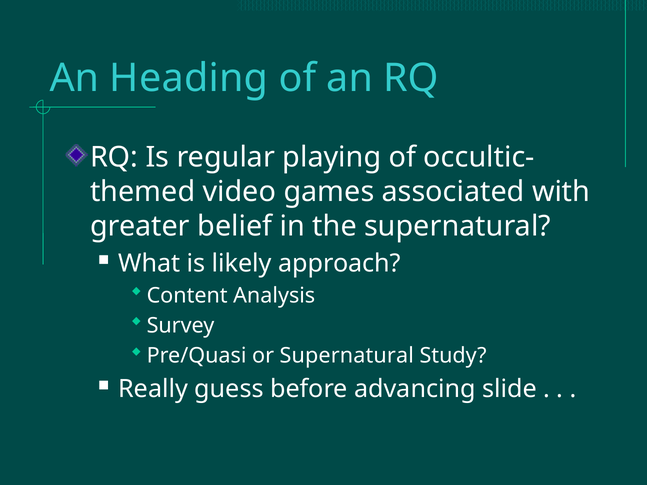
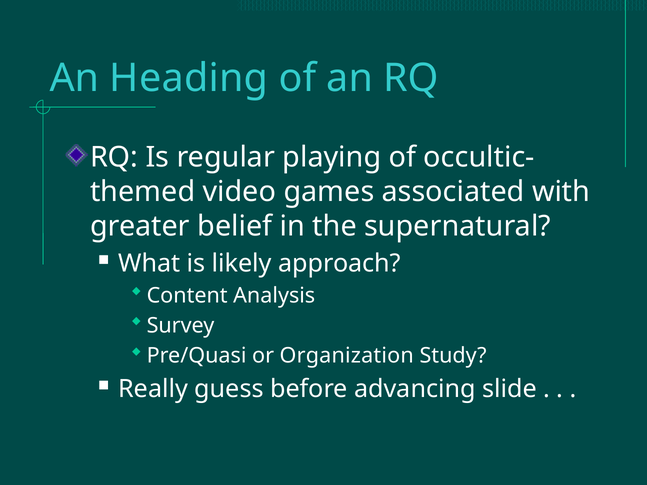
or Supernatural: Supernatural -> Organization (347, 356)
